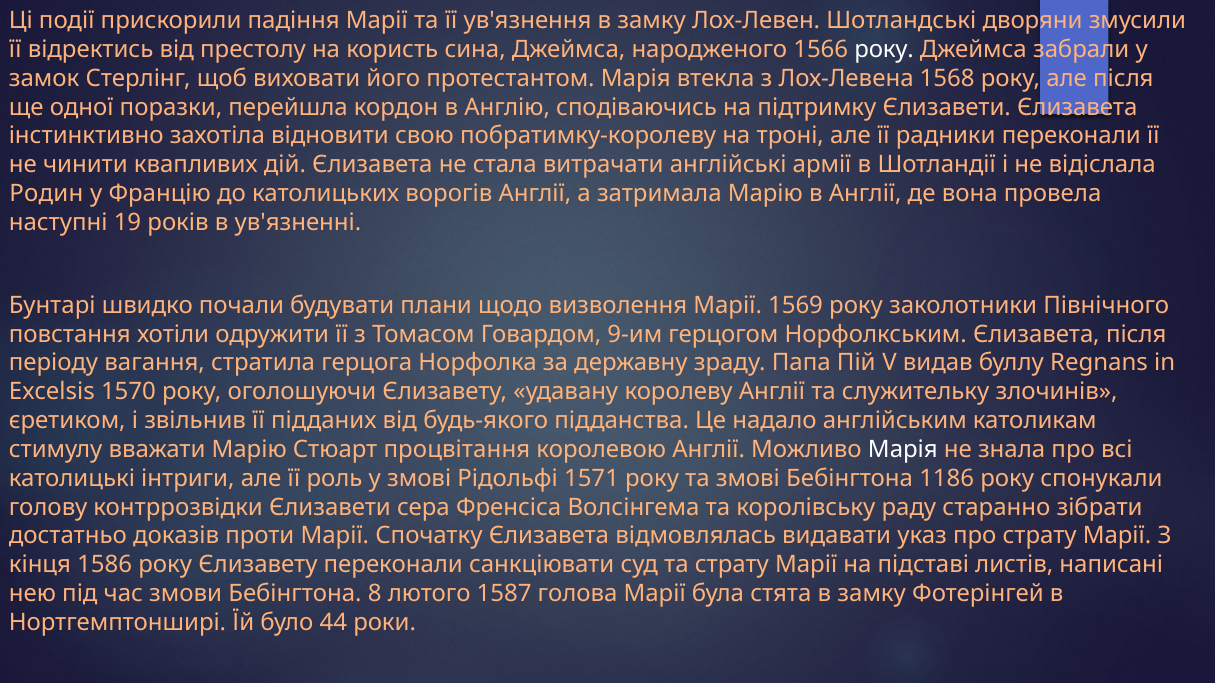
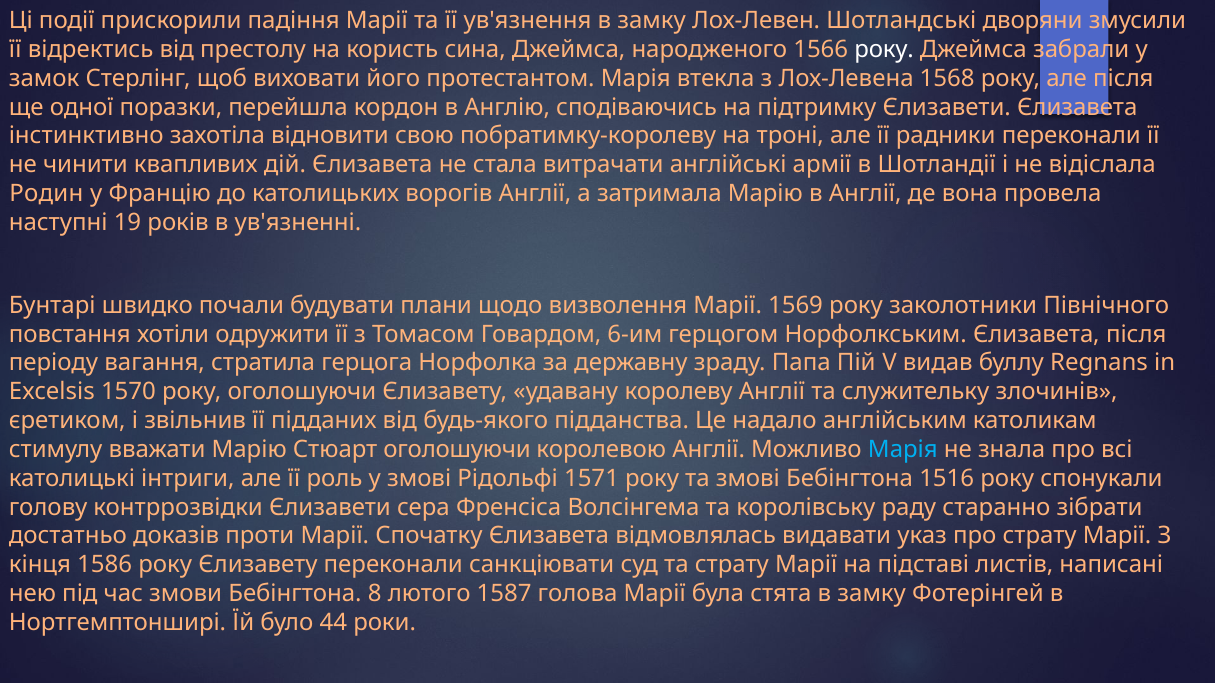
9-им: 9-им -> 6-им (635, 334)
Стюарт процвітання: процвітання -> оголошуючи (457, 450)
Марія colour: white -> light blue (903, 450)
1186: 1186 -> 1516 (947, 479)
